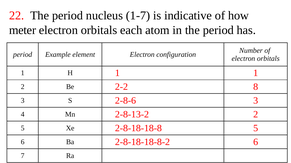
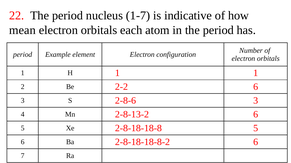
meter: meter -> mean (22, 30)
2-2 8: 8 -> 6 (256, 87)
2-8-13-2 2: 2 -> 6 (256, 115)
